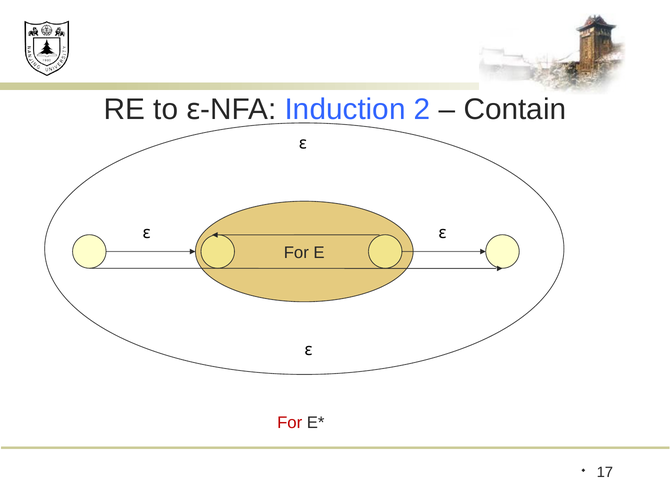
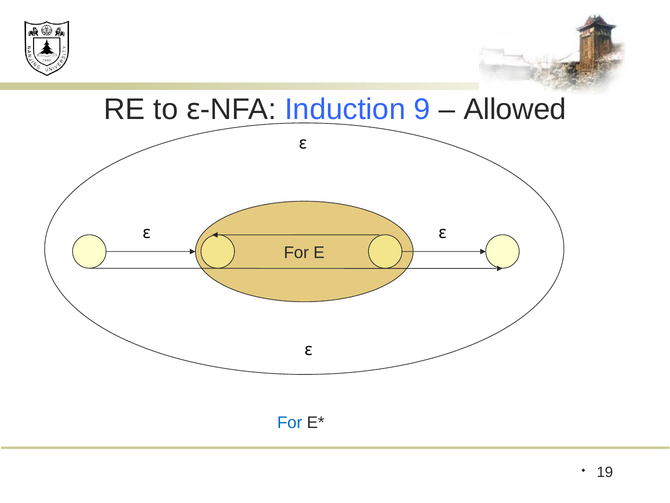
2: 2 -> 9 (422, 109)
Contain: Contain -> Allowed (515, 109)
For colour: red -> blue (290, 422)
17: 17 -> 19 (605, 472)
